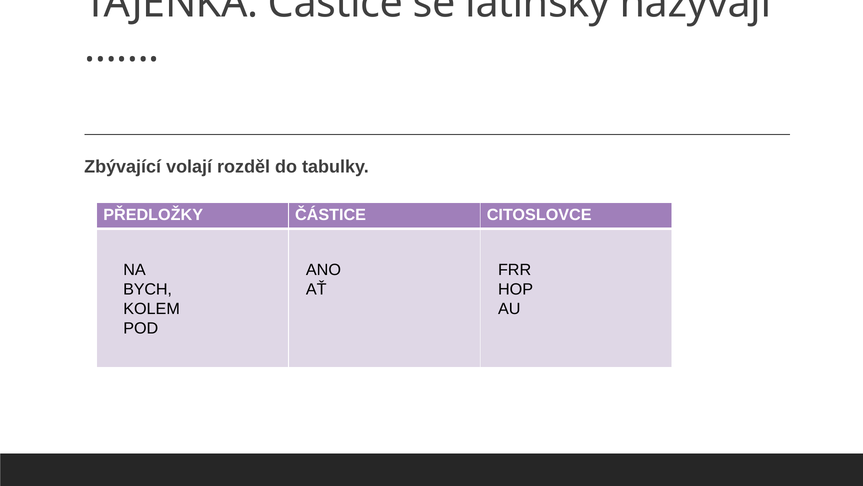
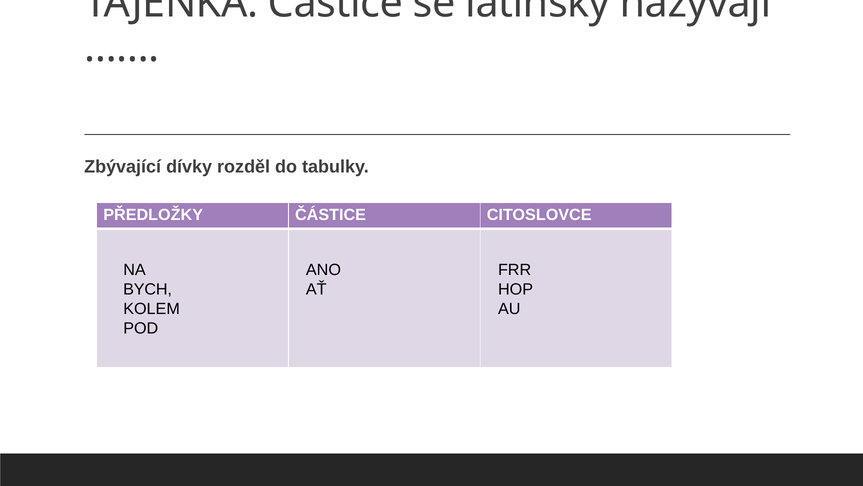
volají: volají -> dívky (189, 167)
